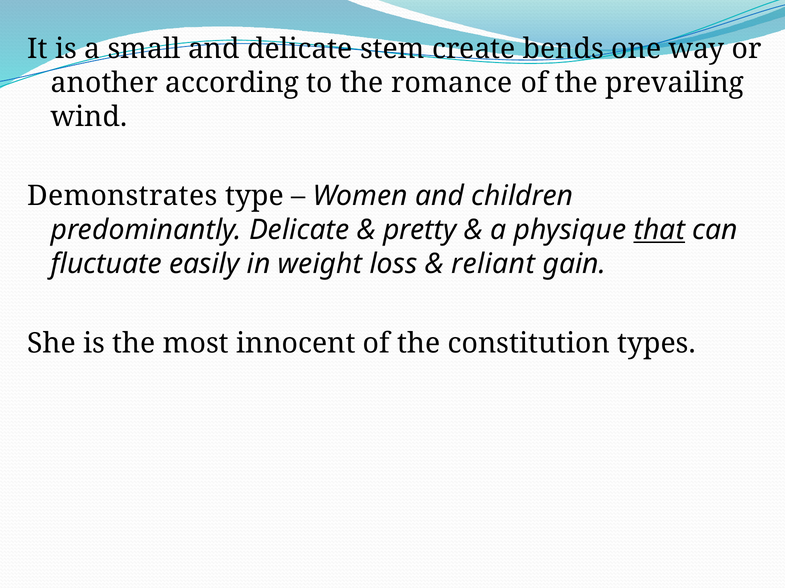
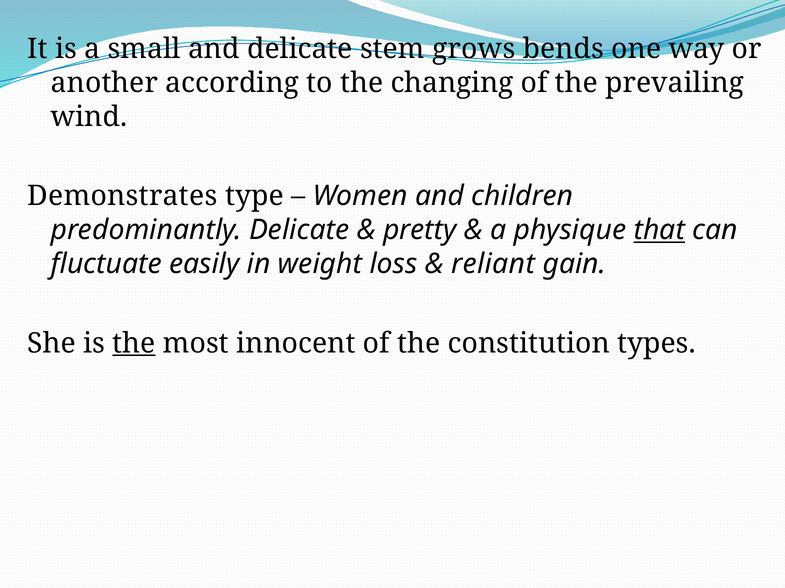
create: create -> grows (474, 49)
romance: romance -> changing (452, 83)
the underline: none -> present (134, 344)
